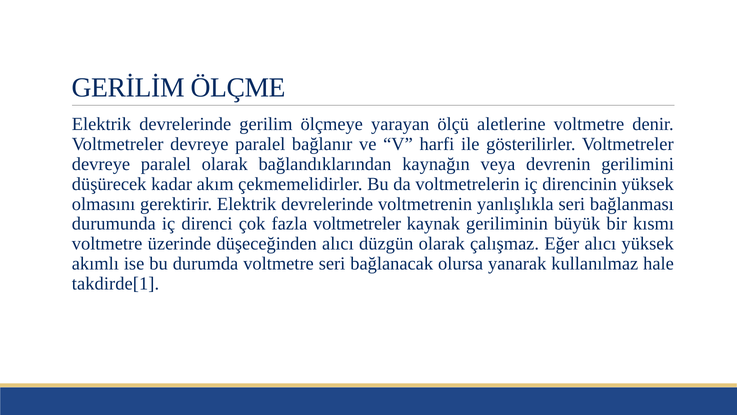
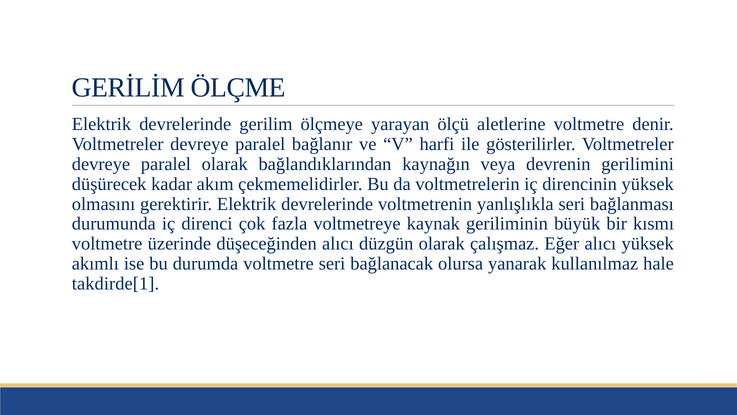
fazla voltmetreler: voltmetreler -> voltmetreye (357, 224)
